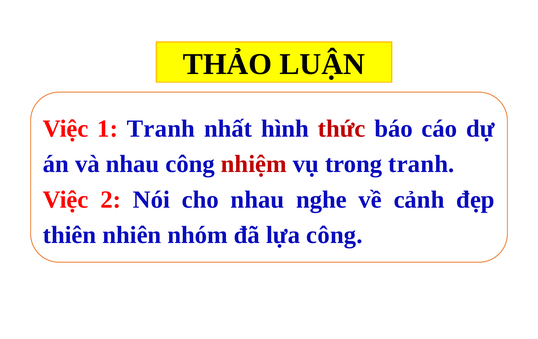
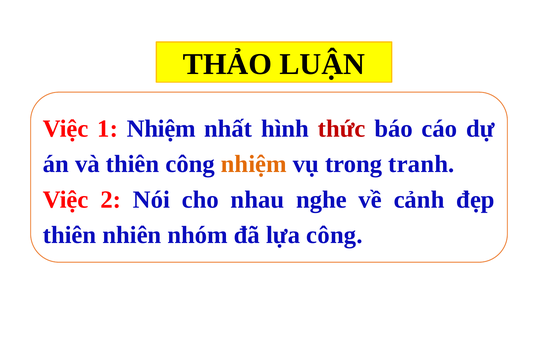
1 Tranh: Tranh -> Nhiệm (161, 129)
và nhau: nhau -> thiên (133, 164)
nhiệm colour: red -> orange (254, 164)
